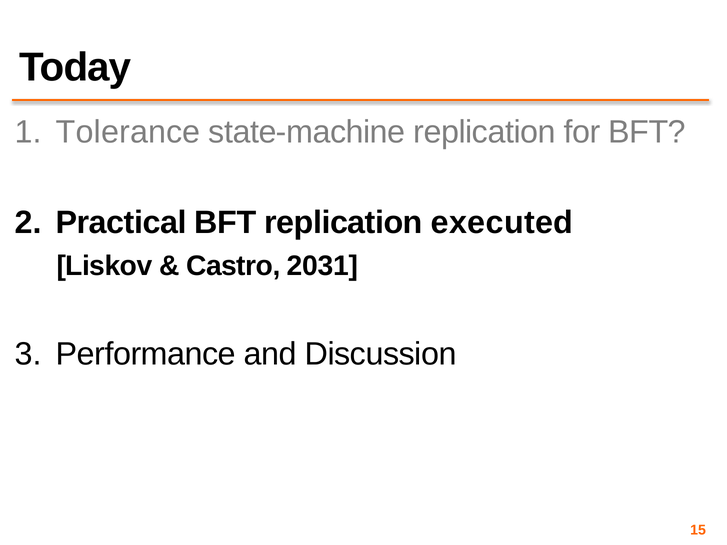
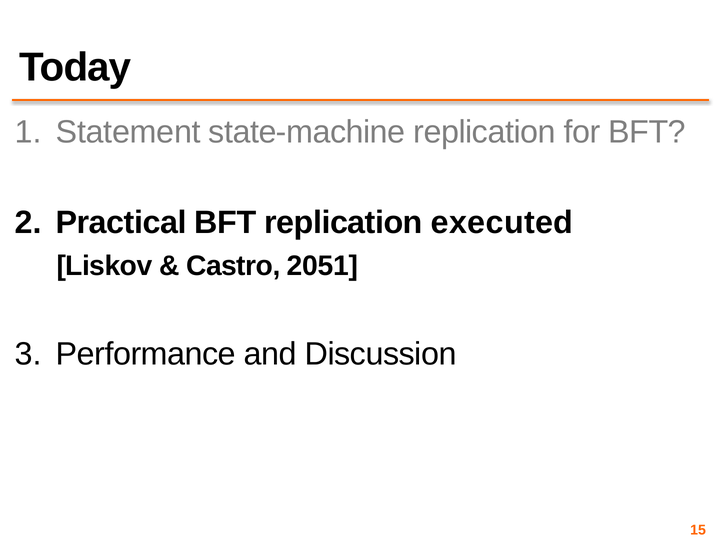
Tolerance: Tolerance -> Statement (128, 132)
2031: 2031 -> 2051 (323, 266)
